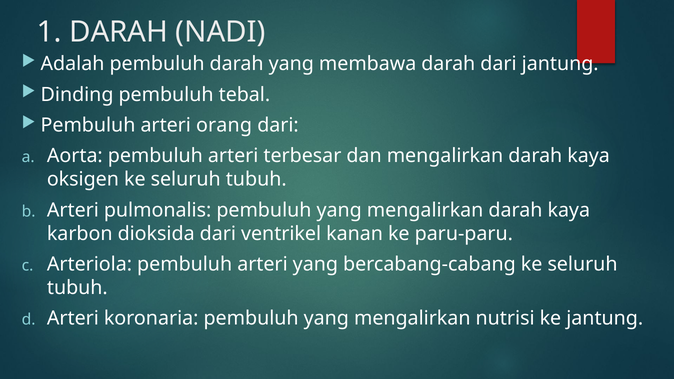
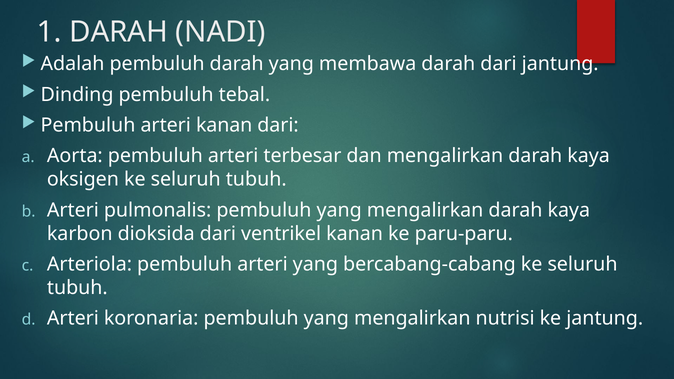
arteri orang: orang -> kanan (224, 125)
